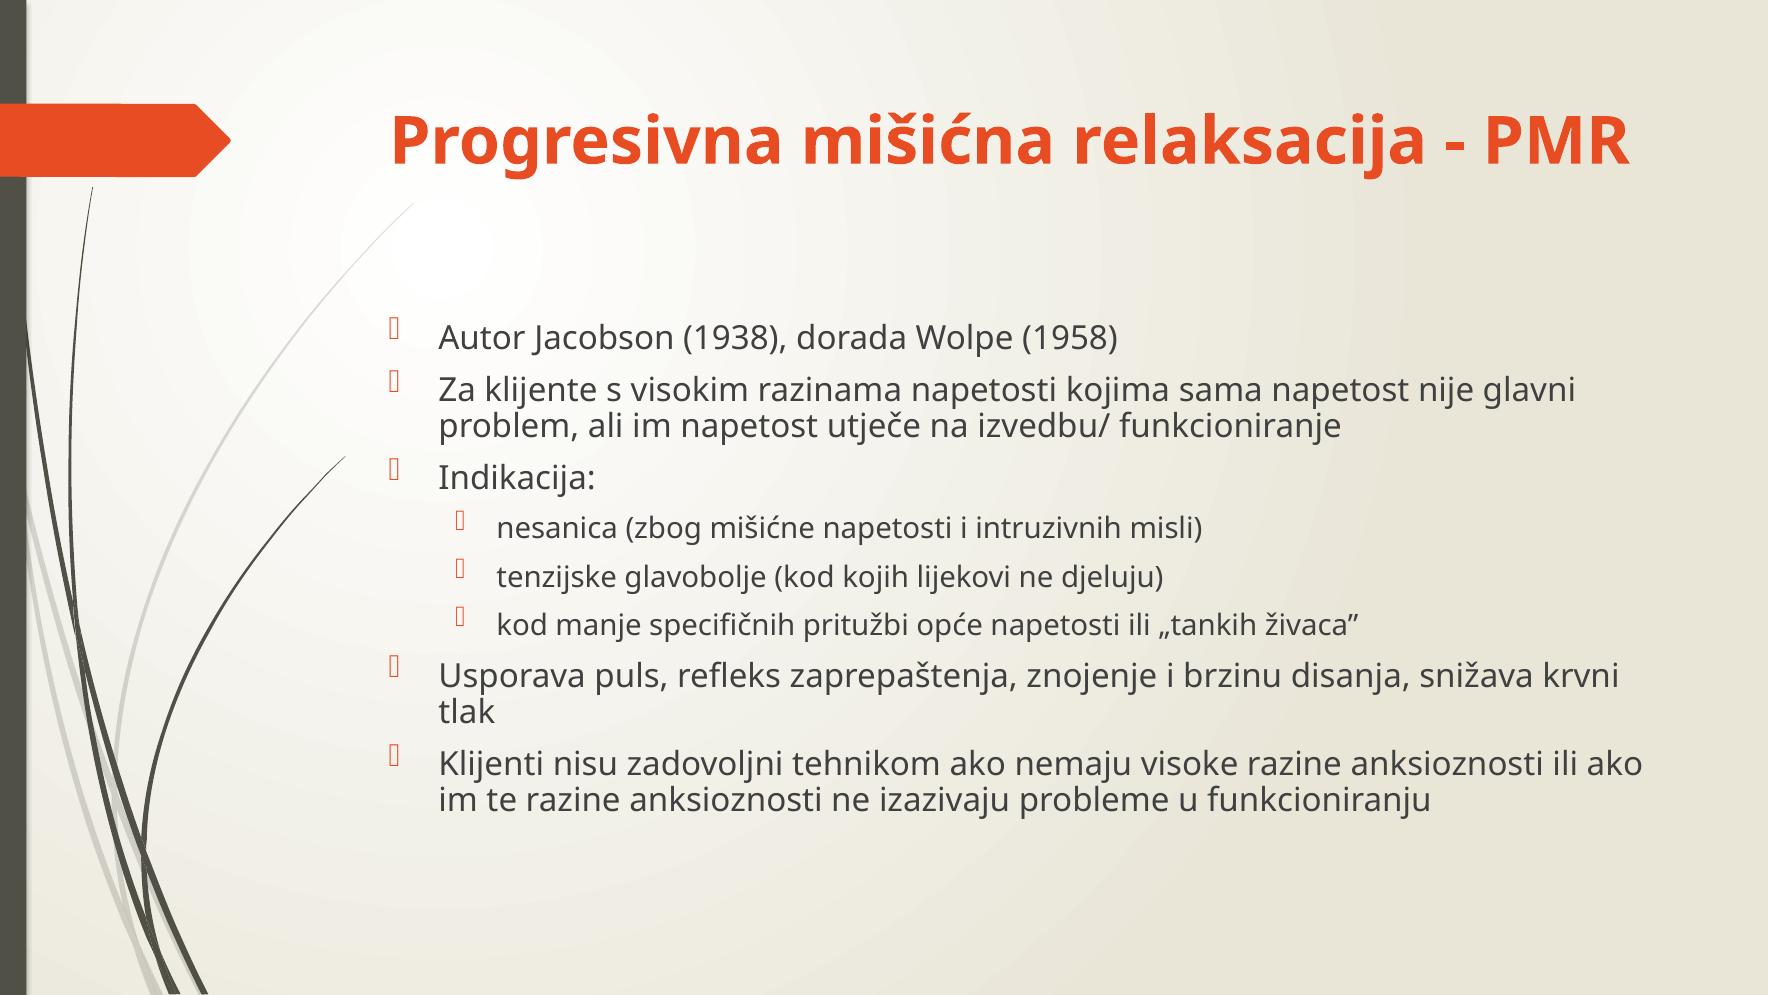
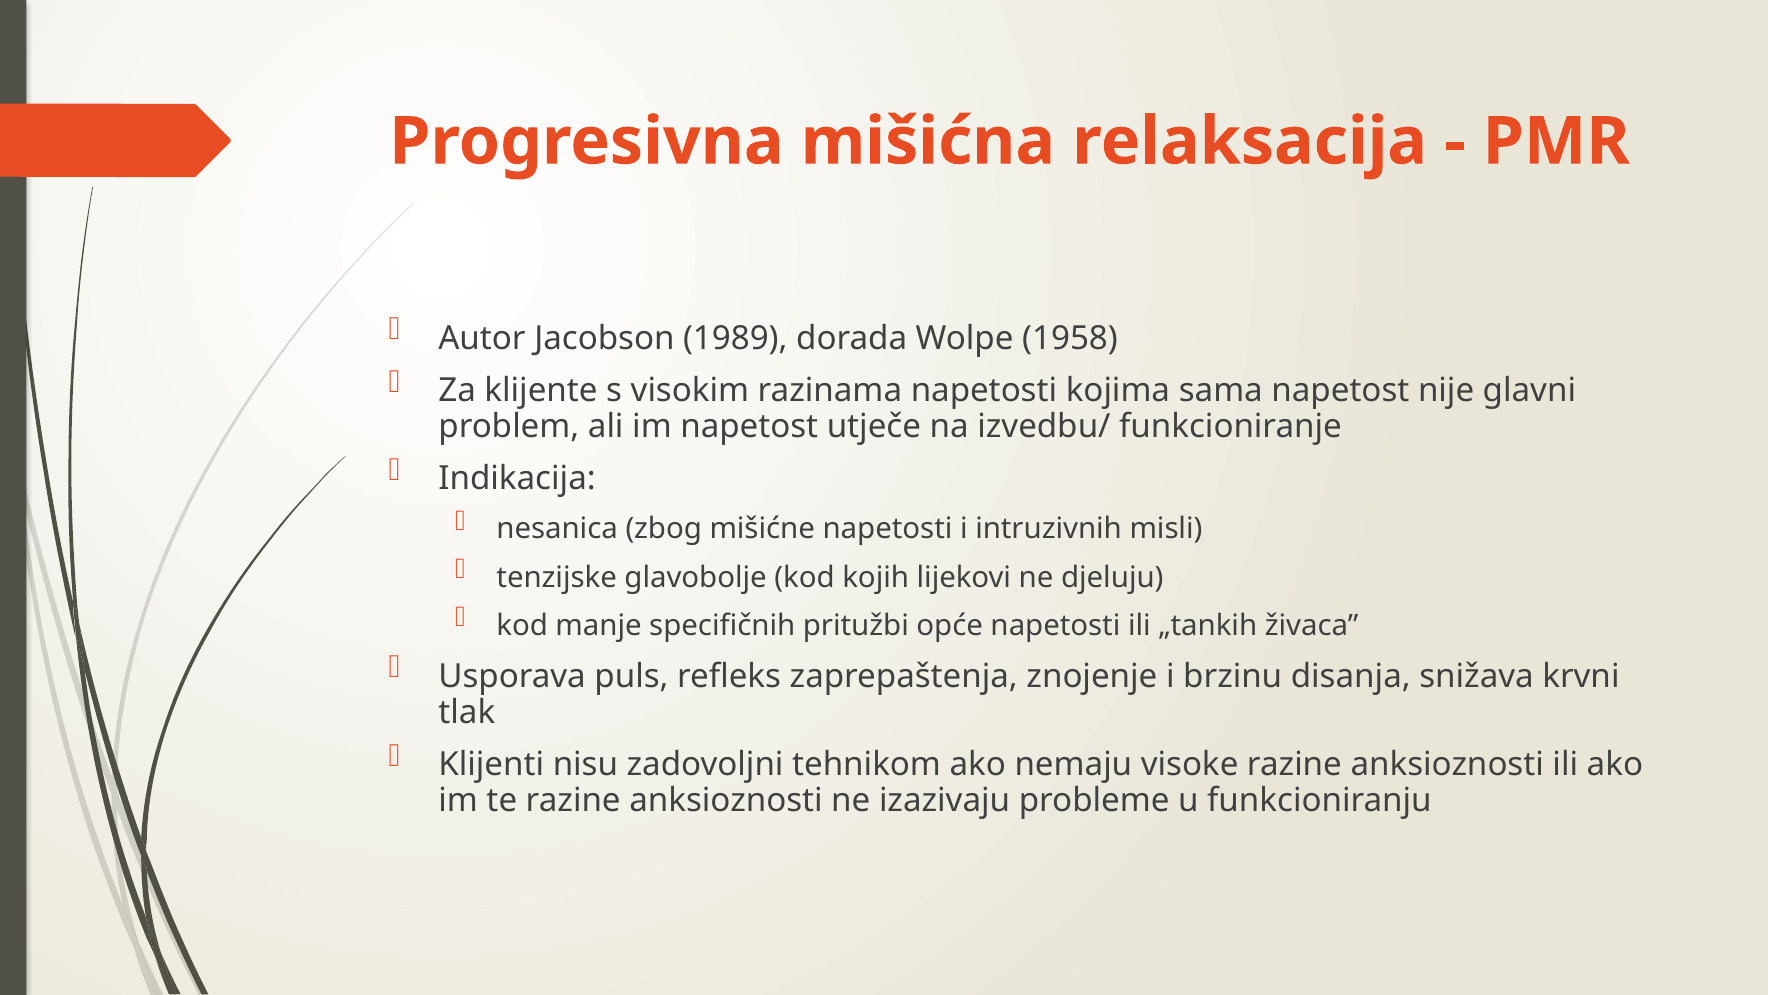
1938: 1938 -> 1989 (735, 338)
